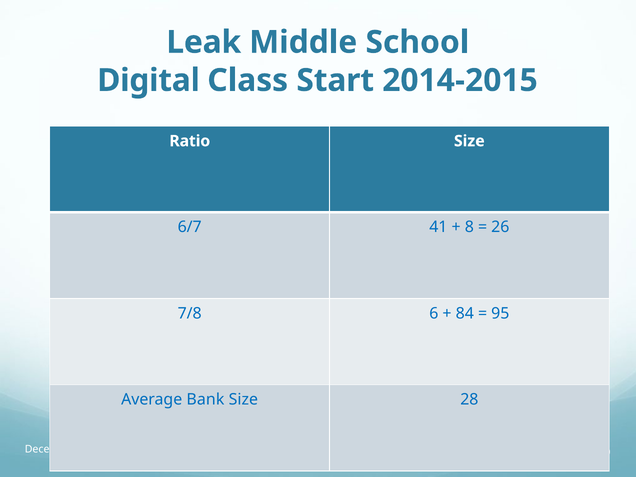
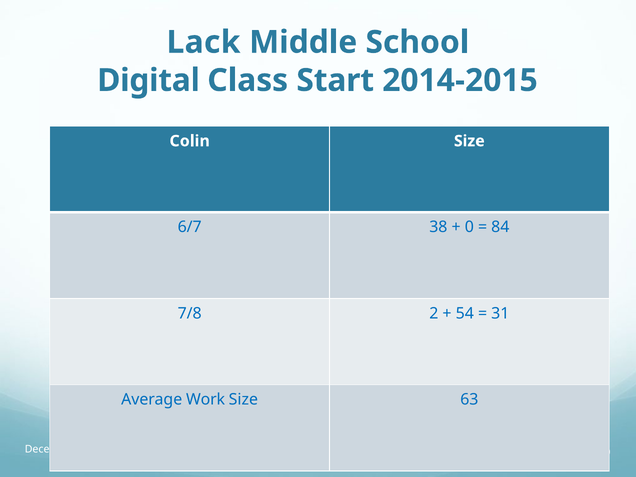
Leak: Leak -> Lack (203, 42)
Ratio: Ratio -> Colin (190, 141)
41: 41 -> 38 (438, 227)
8: 8 -> 0 (469, 227)
26: 26 -> 84 (500, 227)
6: 6 -> 2 (434, 313)
84: 84 -> 54 (465, 313)
95: 95 -> 31 (500, 313)
Bank: Bank -> Work (206, 400)
28: 28 -> 63 (469, 400)
